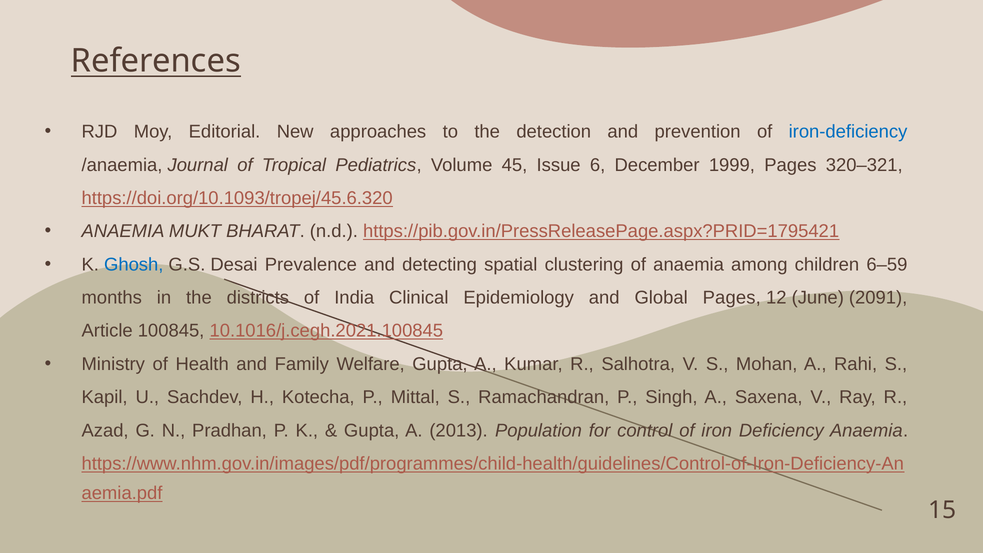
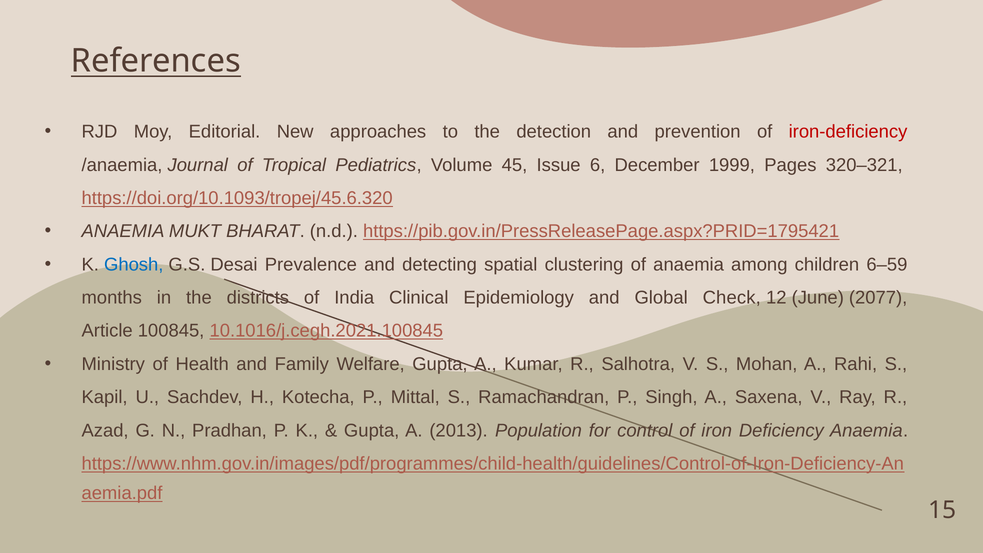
iron-deficiency colour: blue -> red (848, 132)
Global Pages: Pages -> Check (732, 298)
2091: 2091 -> 2077 (878, 298)
